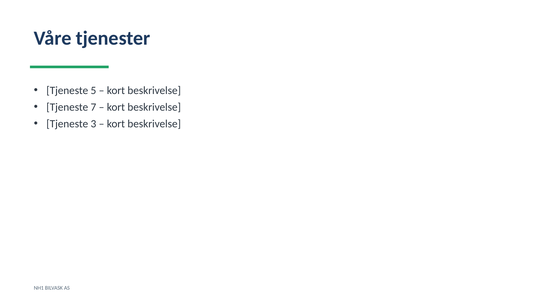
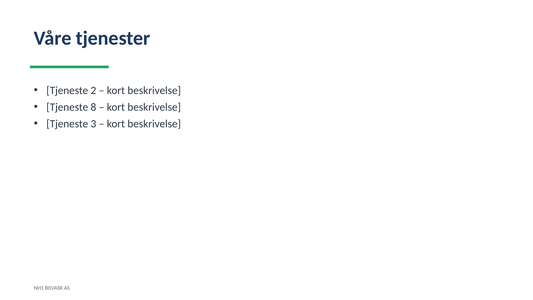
5: 5 -> 2 (93, 90)
7: 7 -> 8 (93, 107)
